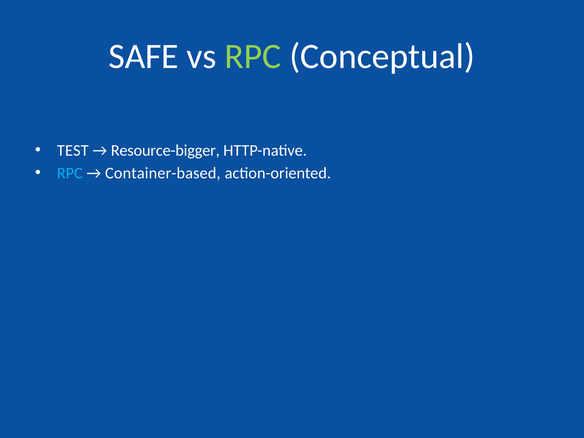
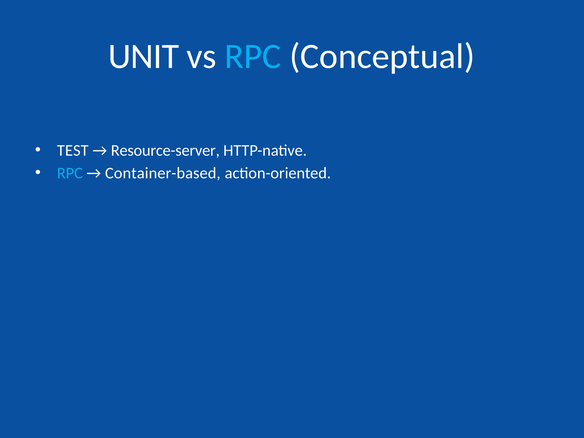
SAFE: SAFE -> UNIT (144, 57)
RPC colour: light green -> light blue (253, 57)
Resource-bigger: Resource-bigger -> Resource-server (165, 150)
